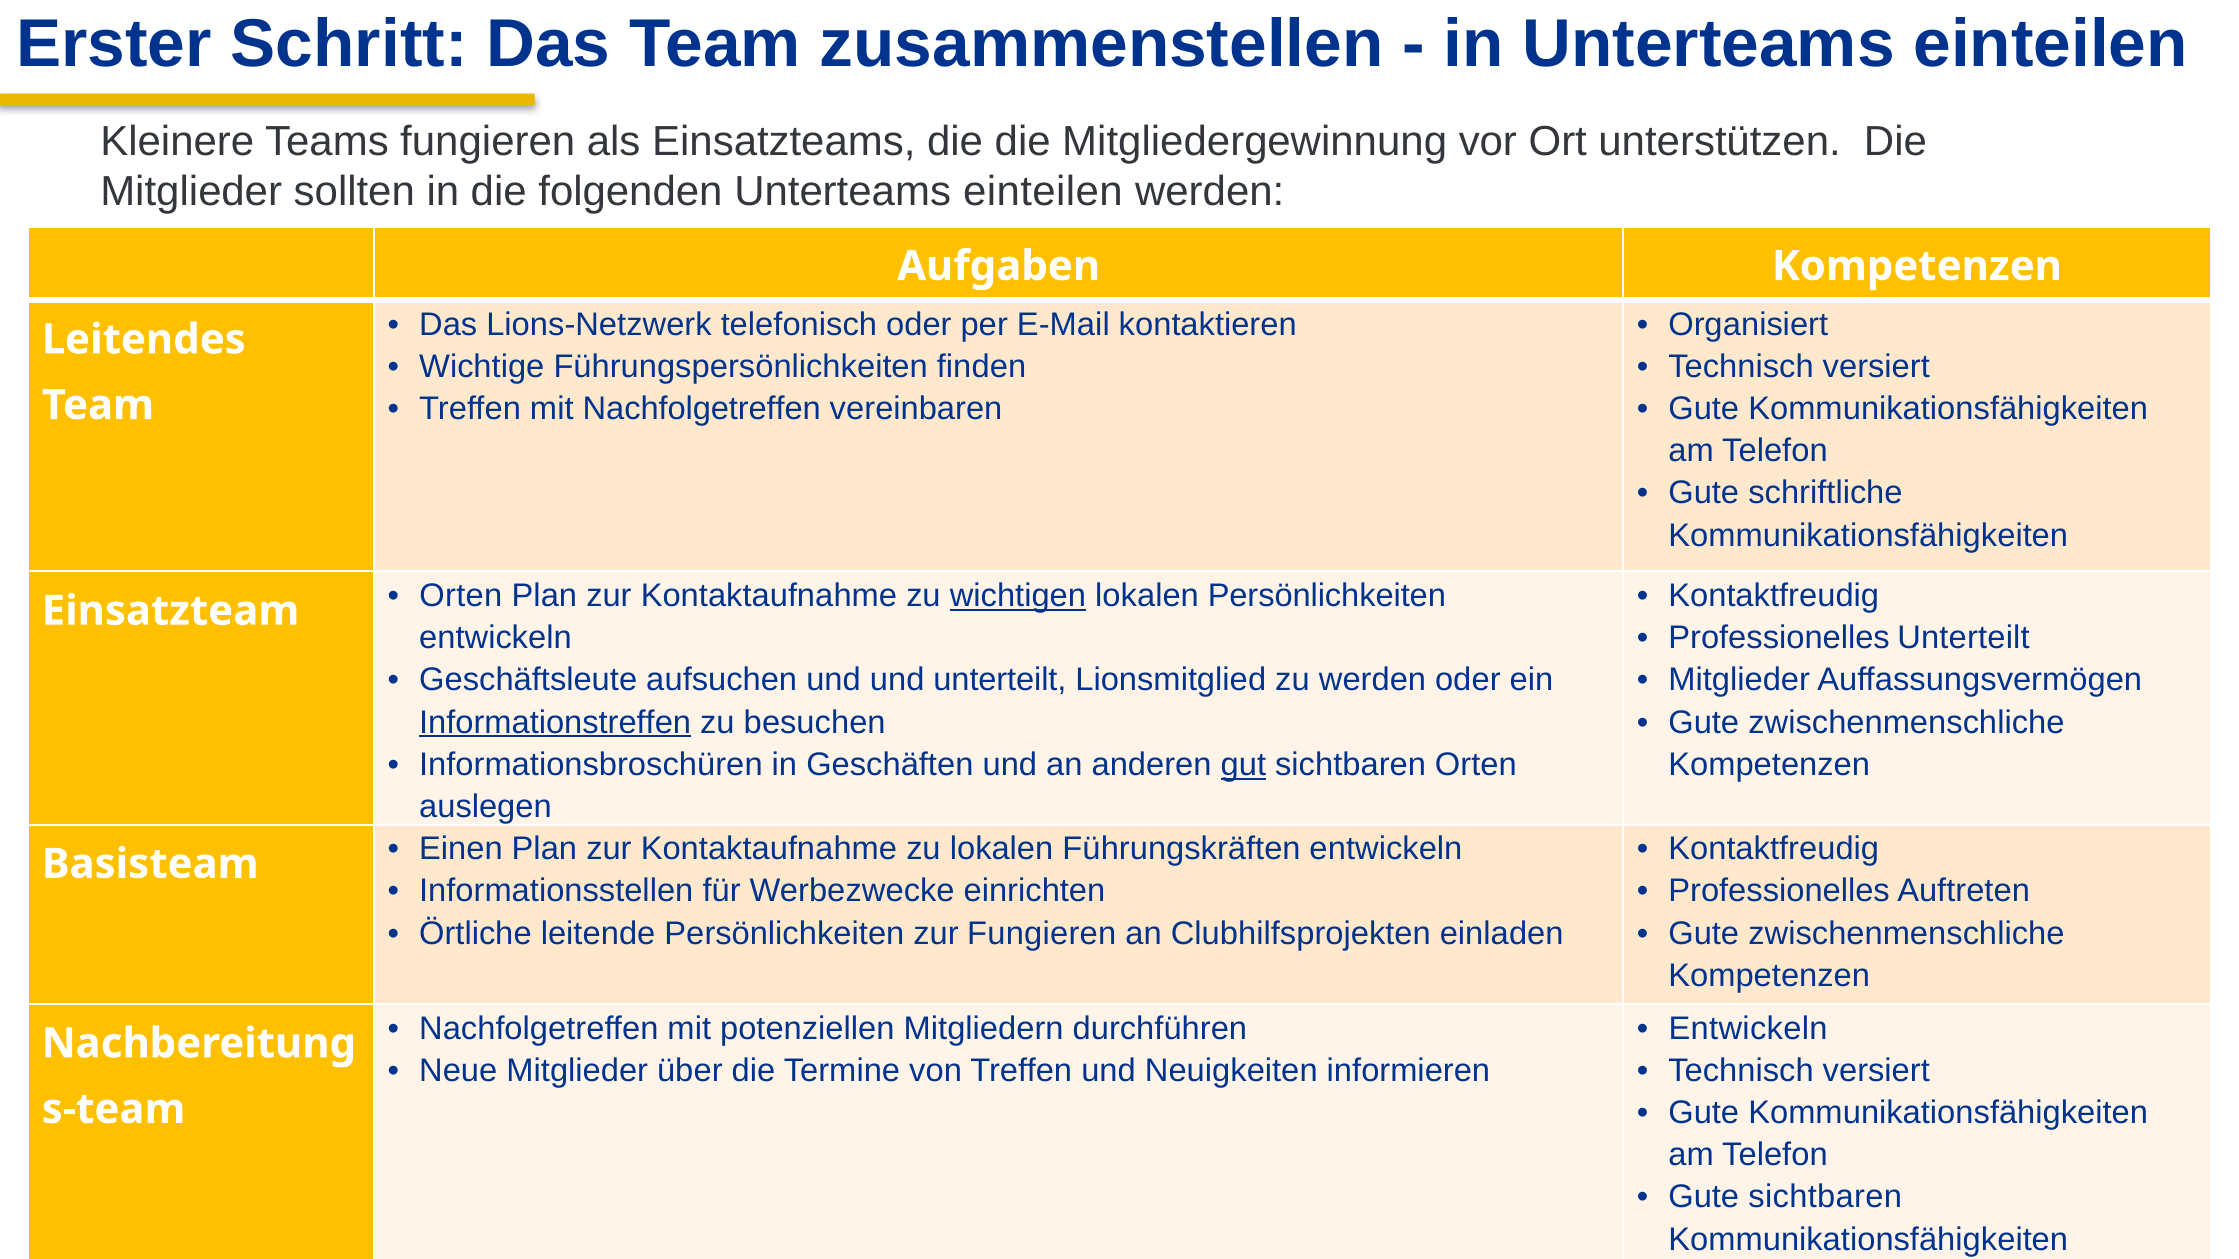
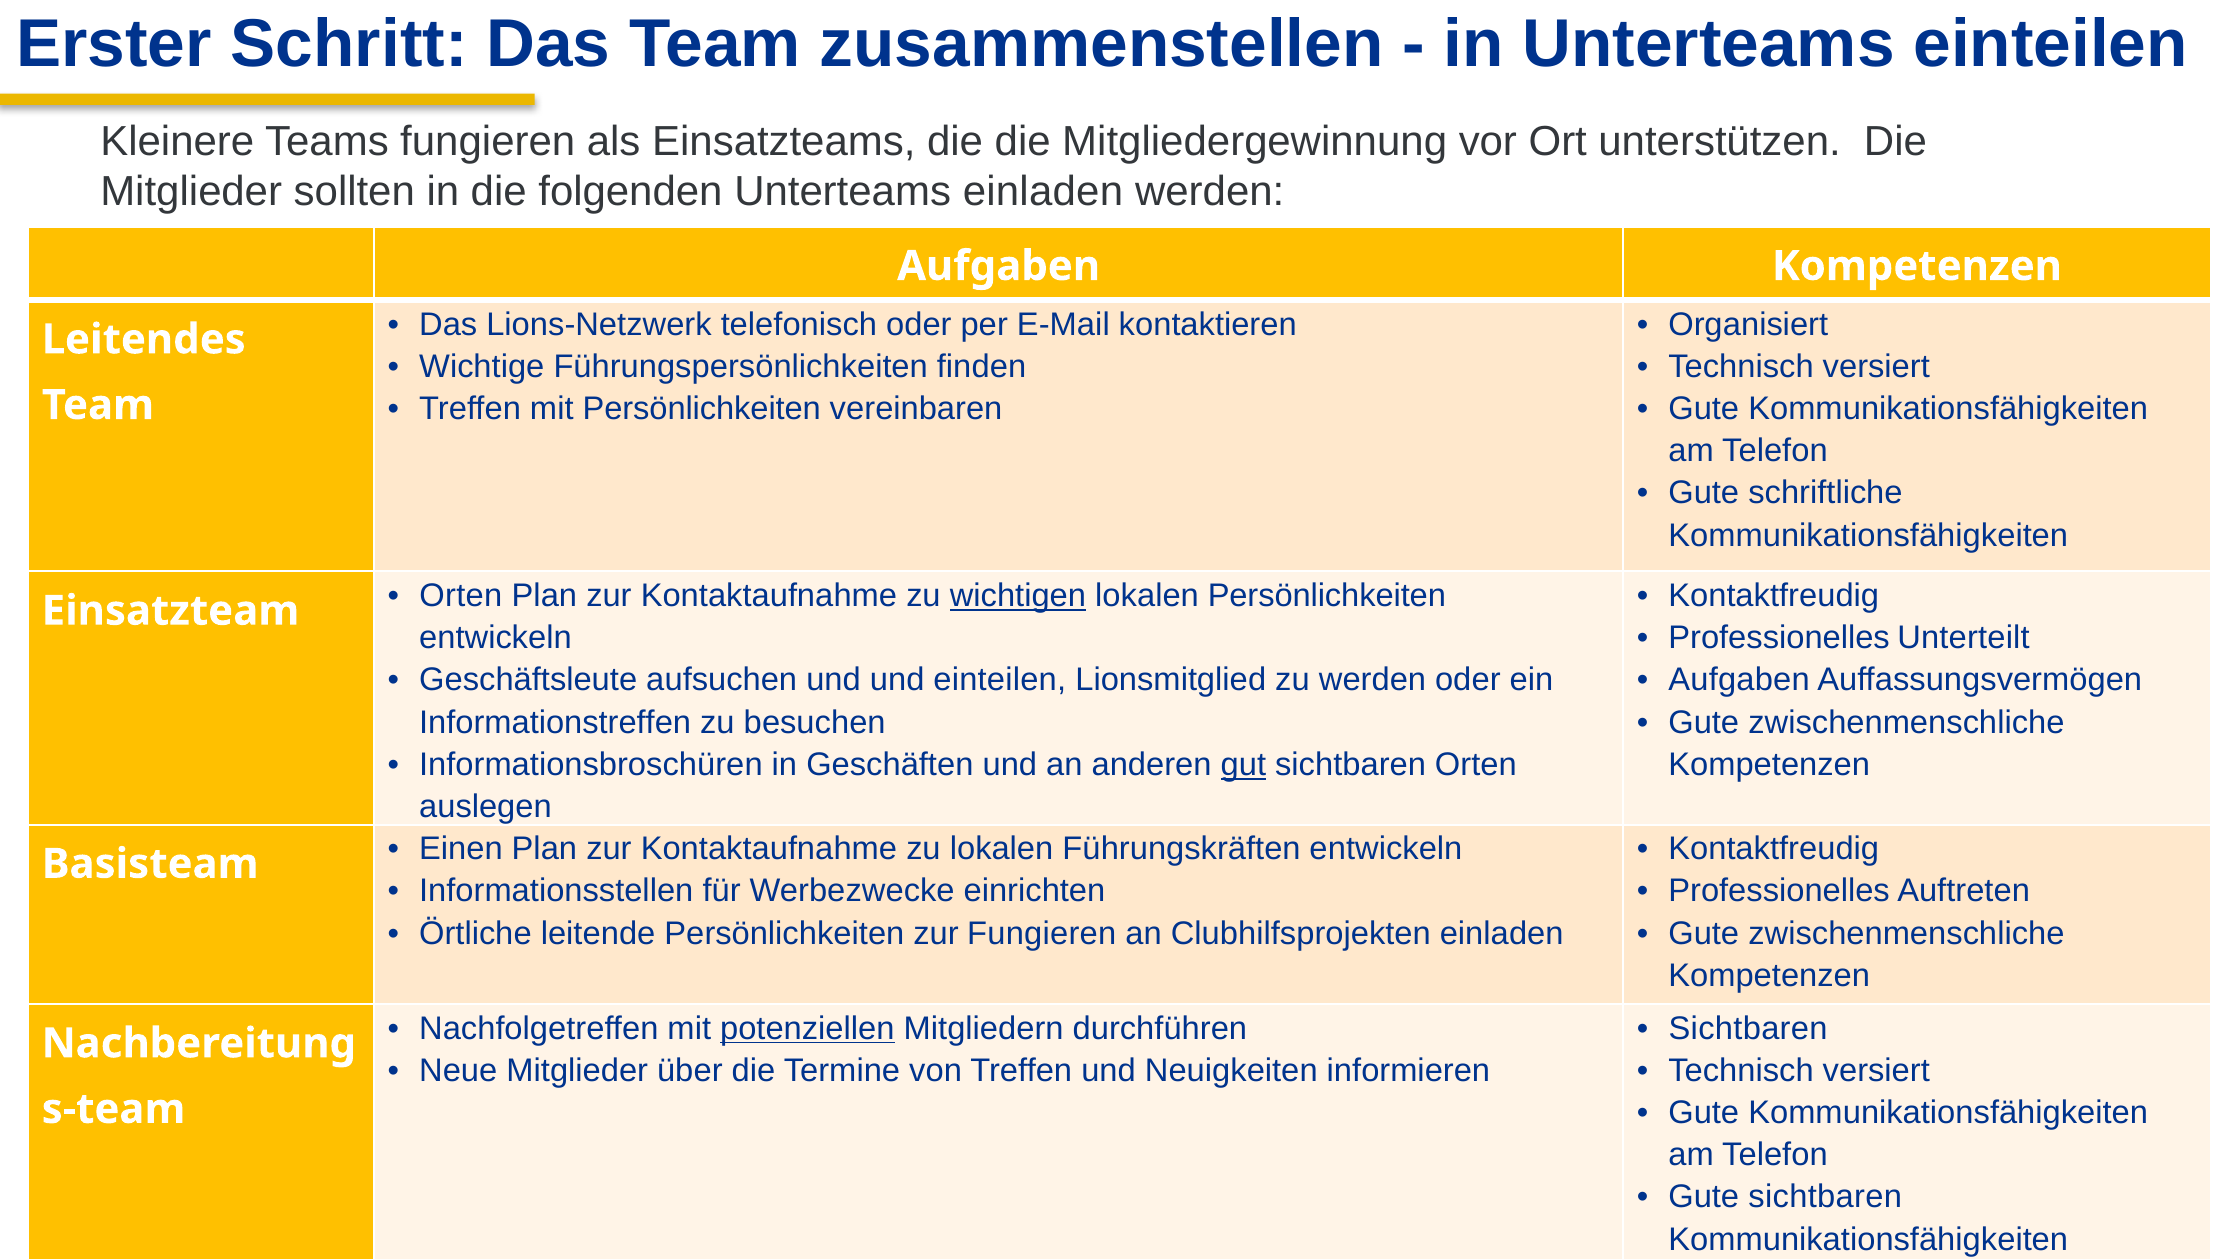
folgenden Unterteams einteilen: einteilen -> einladen (1043, 192)
mit Nachfolgetreffen: Nachfolgetreffen -> Persönlichkeiten (702, 409)
und unterteilt: unterteilt -> einteilen (1000, 680)
Mitglieder: Mitglieder -> Aufgaben (1739, 680)
Informationstreffen underline: present -> none (555, 723)
potenziellen underline: none -> present (807, 1029)
Entwickeln: Entwickeln -> Sichtbaren (1748, 1029)
